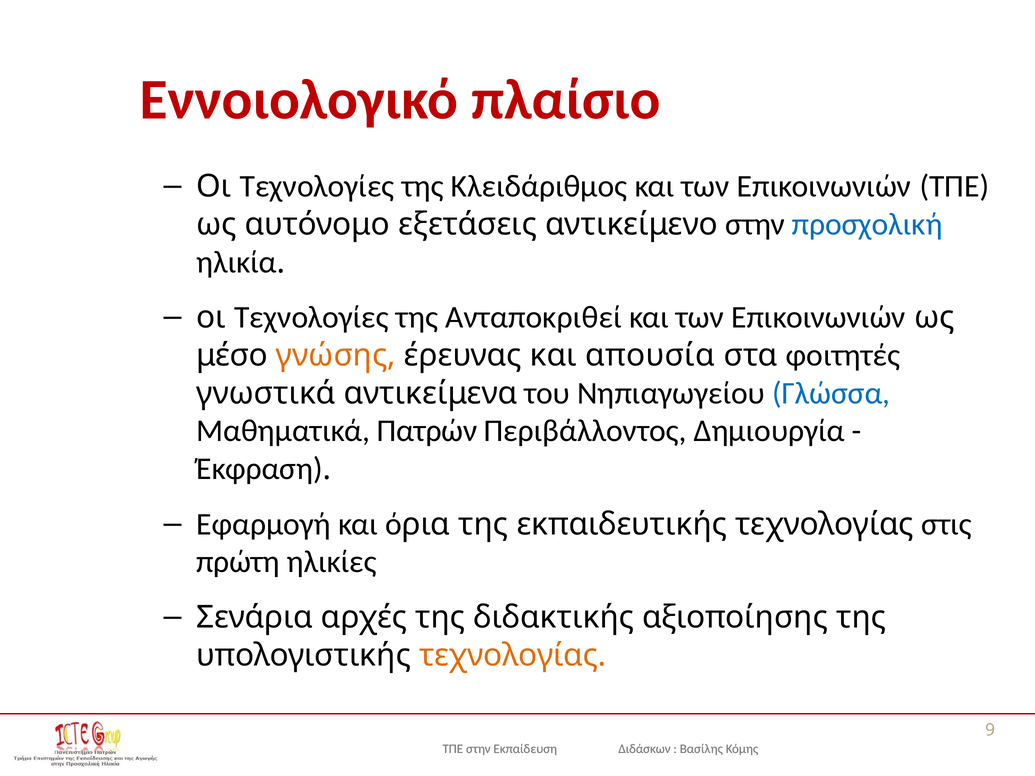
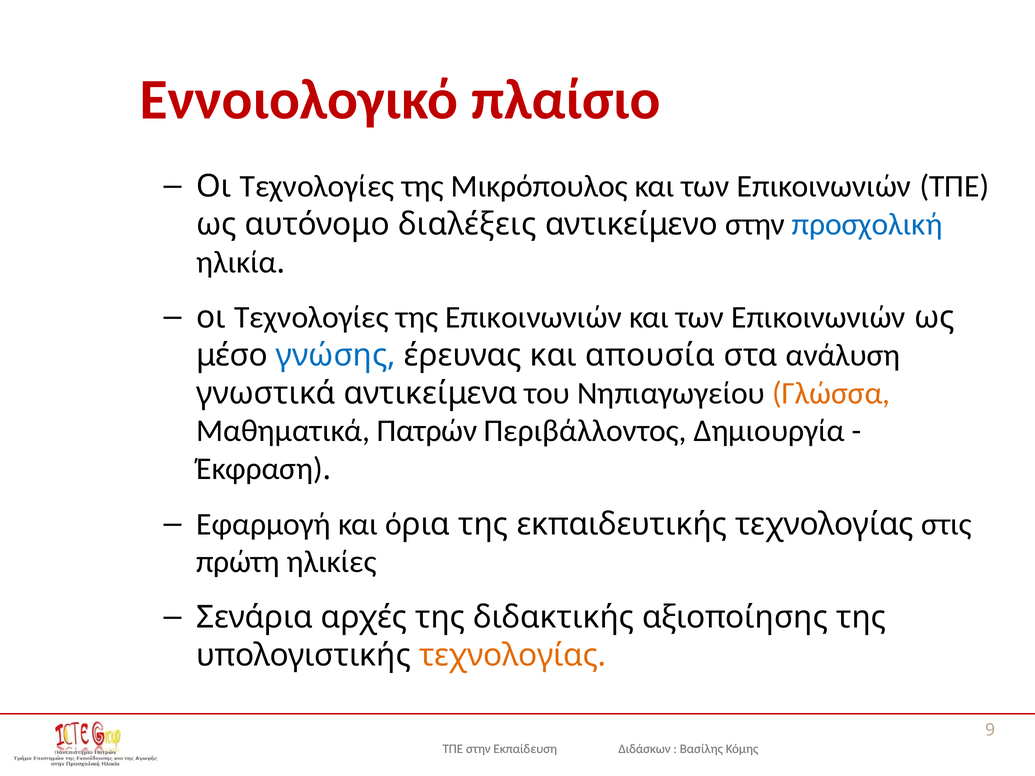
Κλειδάριθμος: Κλειδάριθμος -> Μικρόπουλος (539, 186)
εξετάσεις: εξετάσεις -> διαλέξεις (467, 224)
της Ανταποκριθεί: Ανταποκριθεί -> Επικοινωνιών (534, 317)
γνώσης colour: orange -> blue (336, 355)
φοιτητές: φοιτητές -> ανάλυση (843, 355)
Γλώσσα colour: blue -> orange (831, 393)
